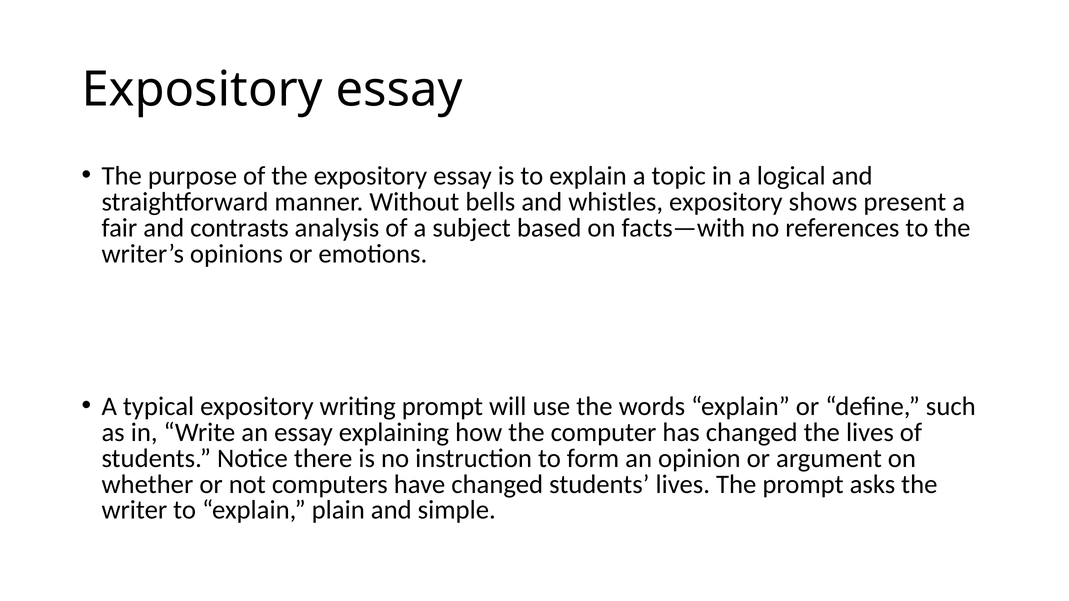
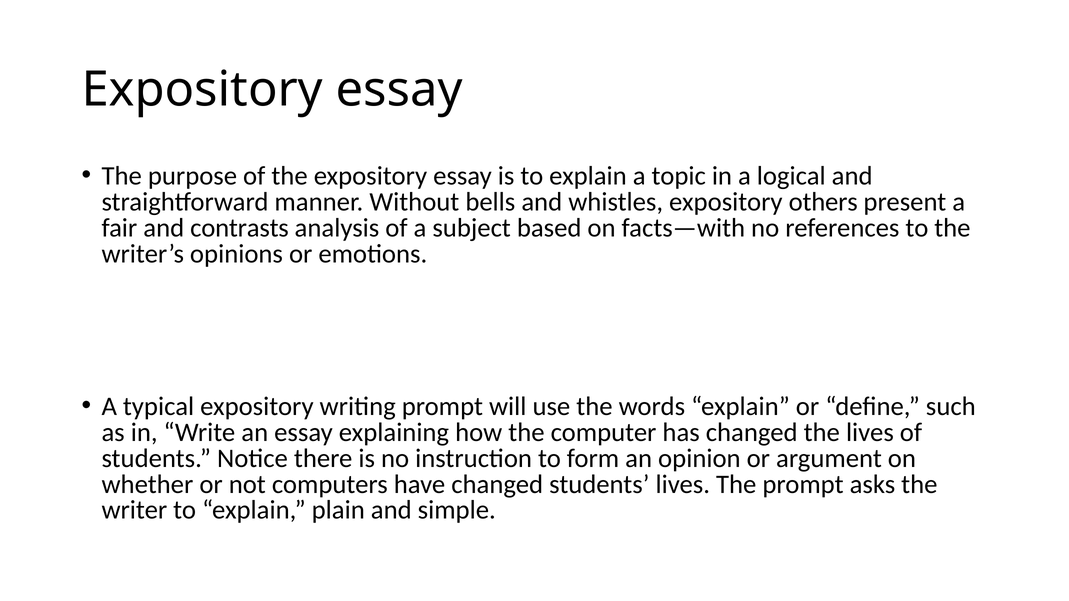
shows: shows -> others (823, 202)
